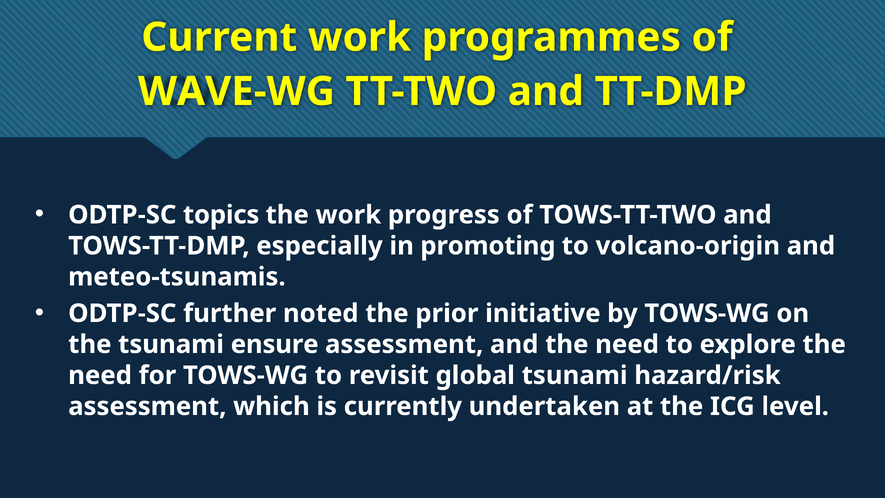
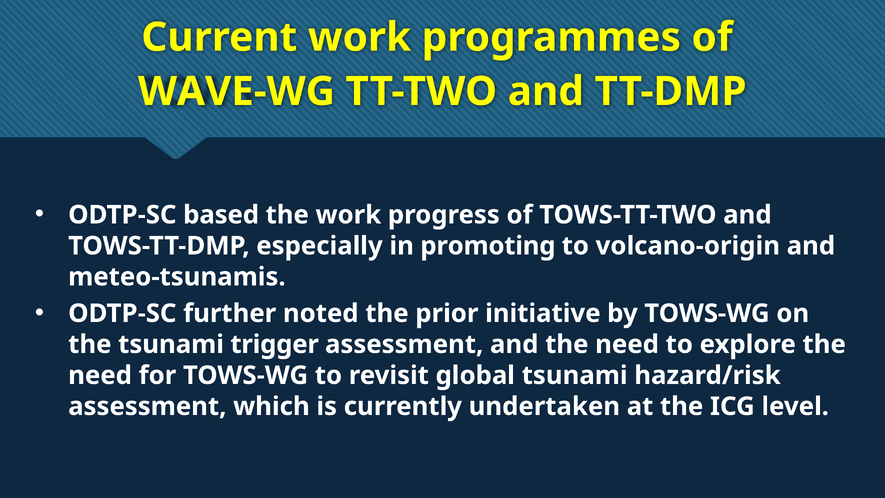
topics: topics -> based (221, 215)
ensure: ensure -> trigger (275, 344)
